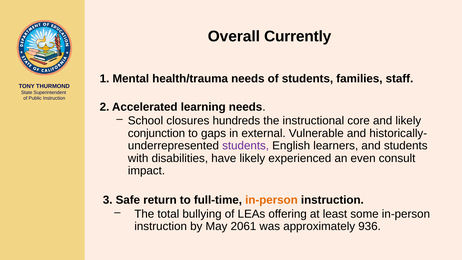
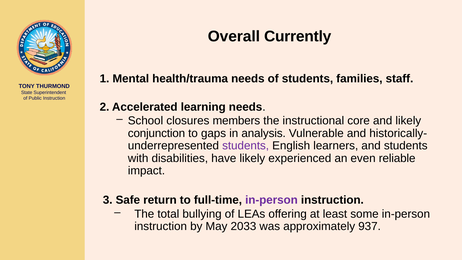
hundreds: hundreds -> members (236, 121)
external: external -> analysis (264, 133)
consult: consult -> reliable (397, 158)
in-person colour: orange -> purple (271, 200)
2061: 2061 -> 2033 (243, 226)
936: 936 -> 937 (370, 226)
